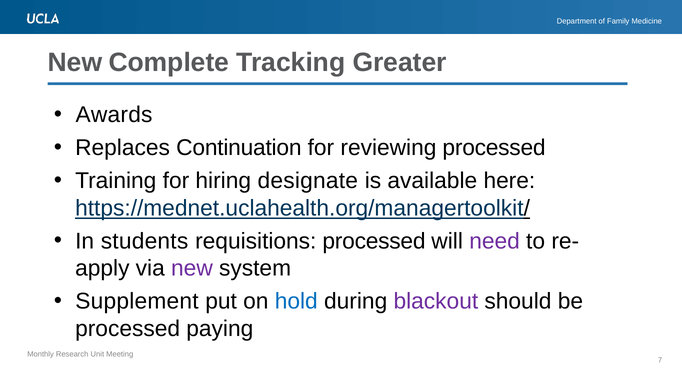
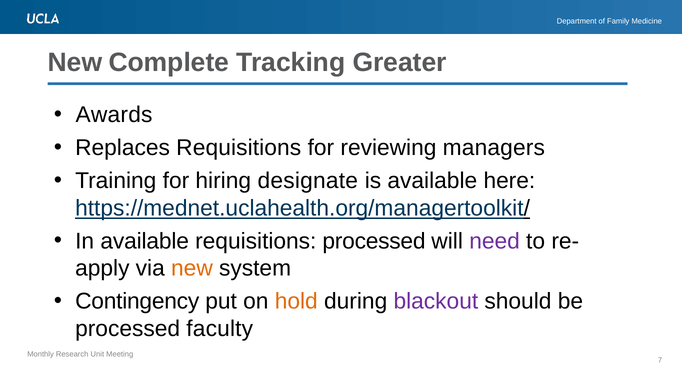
Replaces Continuation: Continuation -> Requisitions (239, 148)
reviewing processed: processed -> managers (494, 148)
In students: students -> available (145, 241)
new colour: purple -> orange (192, 268)
Supplement: Supplement -> Contingency (137, 301)
hold colour: blue -> orange (296, 301)
paying: paying -> faculty (220, 328)
